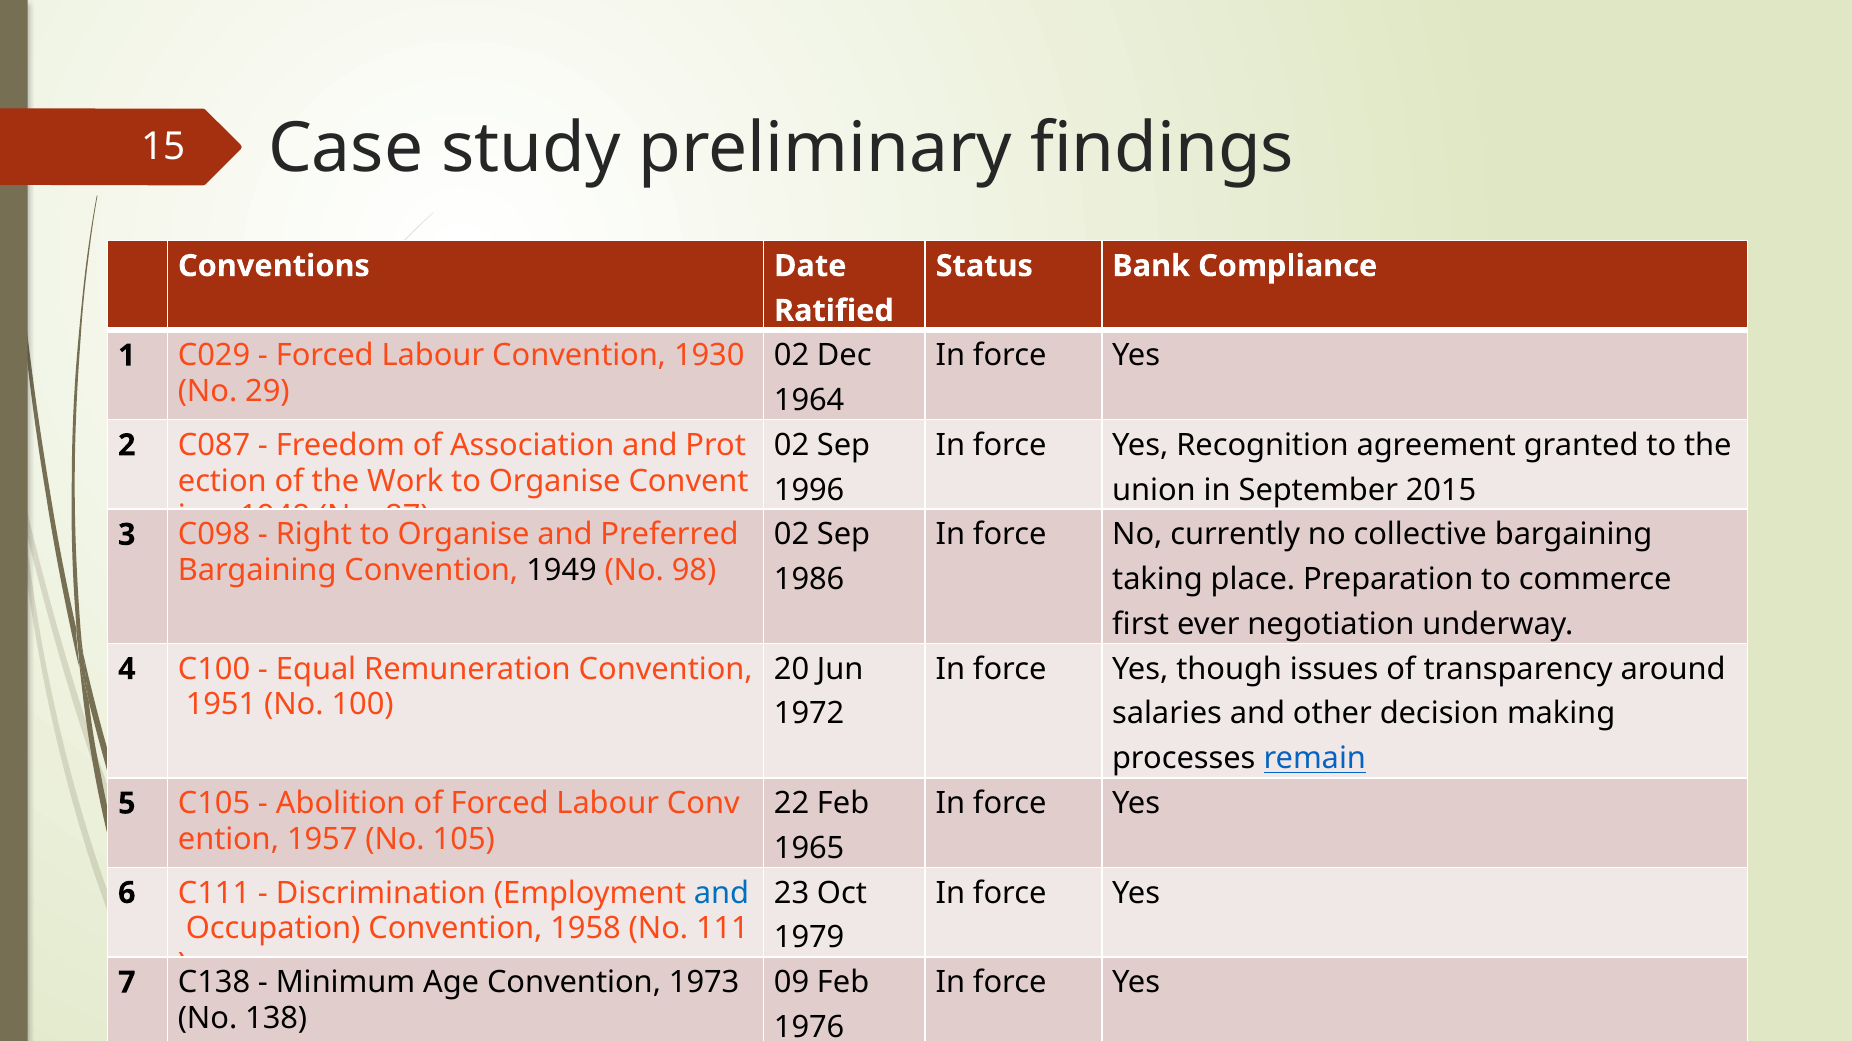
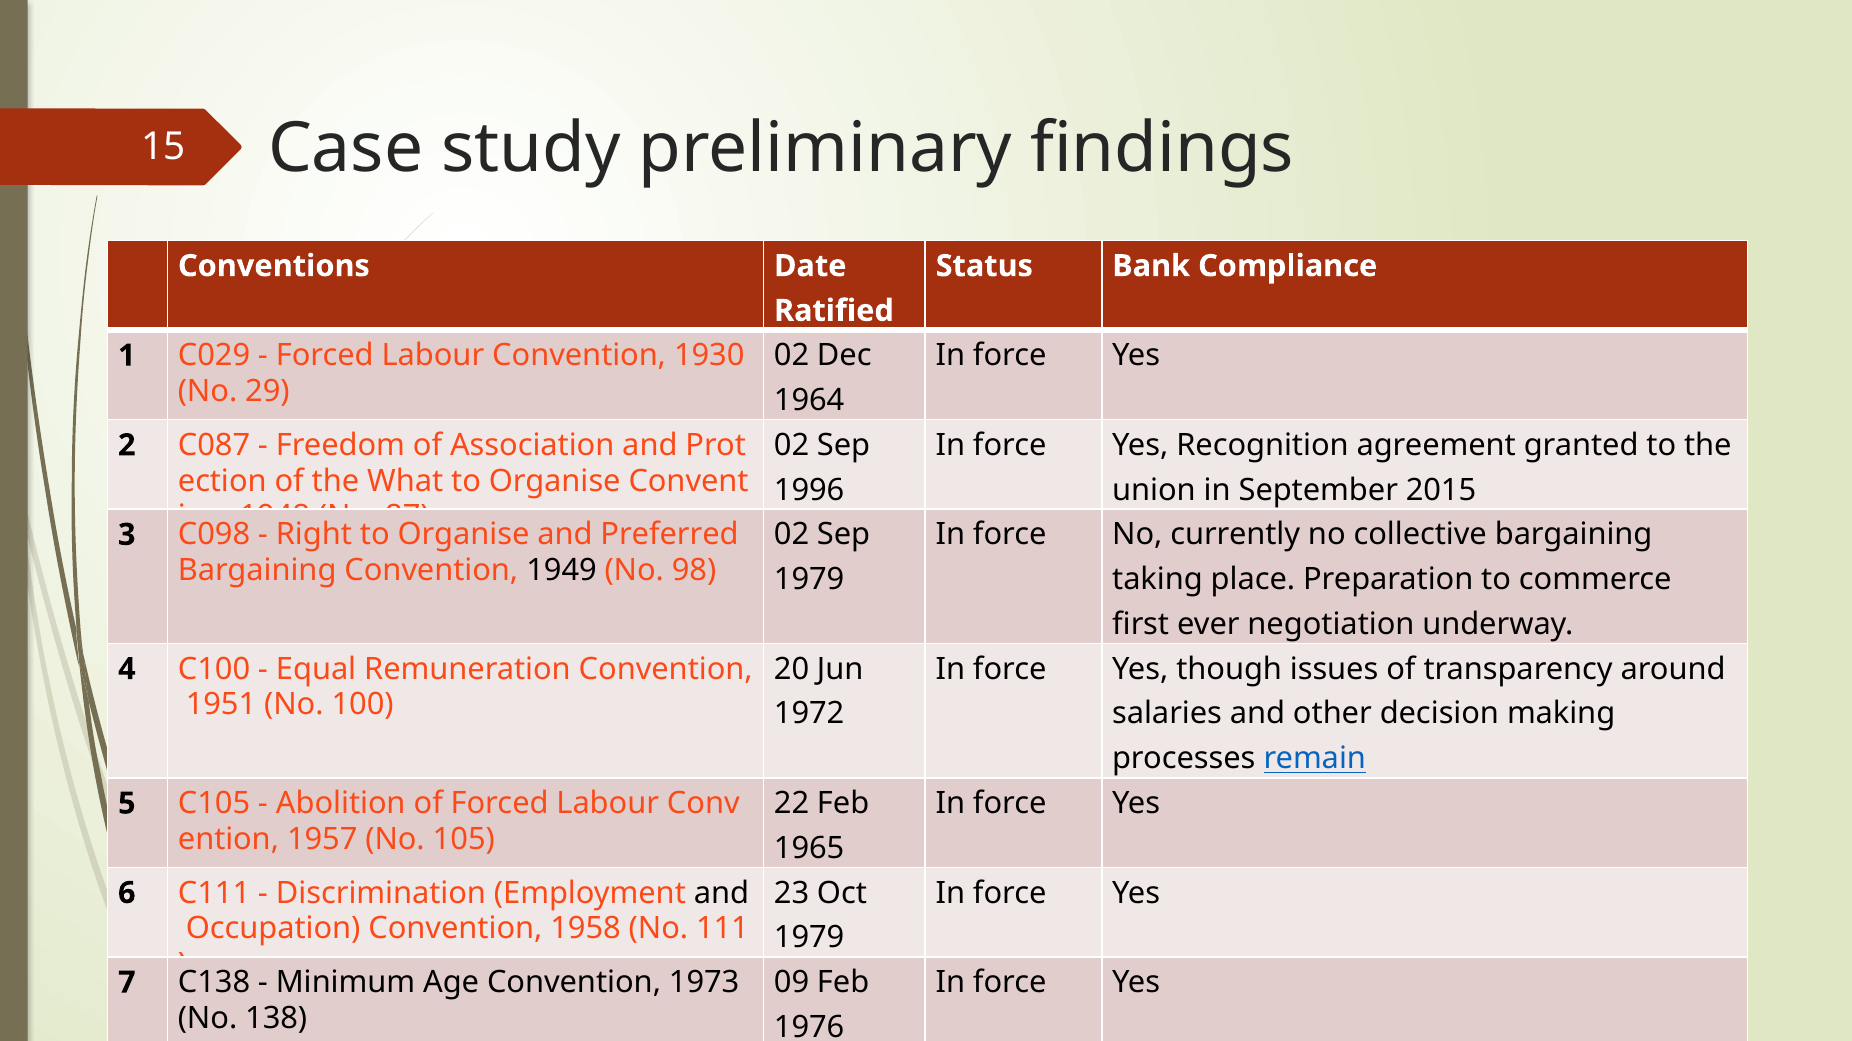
Work: Work -> What (405, 481)
1986: 1986 -> 1979 (809, 580)
and colour: blue -> black (721, 894)
